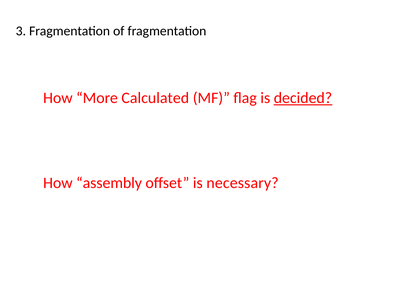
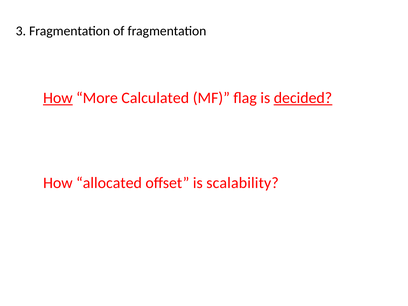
How underline: none -> present (58, 98)
assembly: assembly -> allocated (109, 183)
necessary: necessary -> scalability (243, 183)
